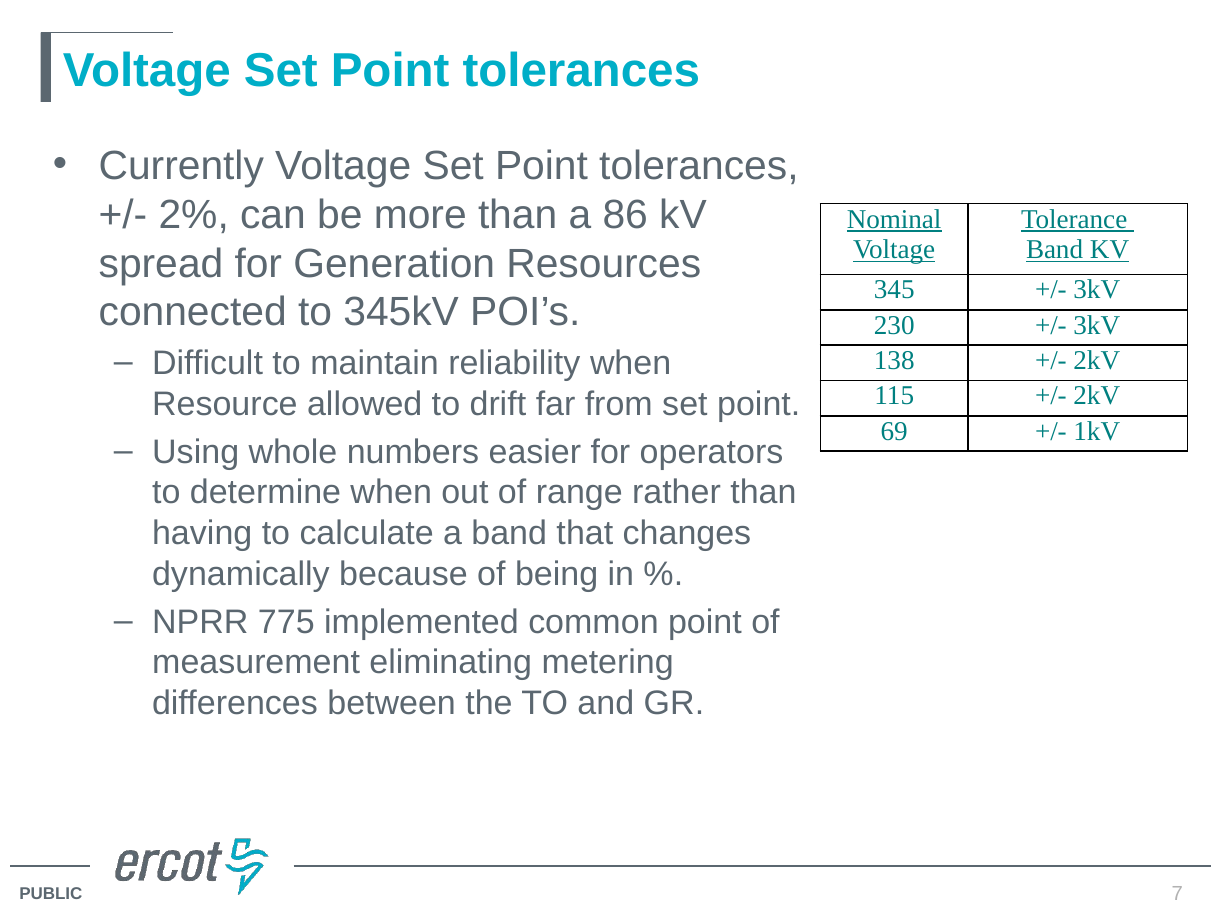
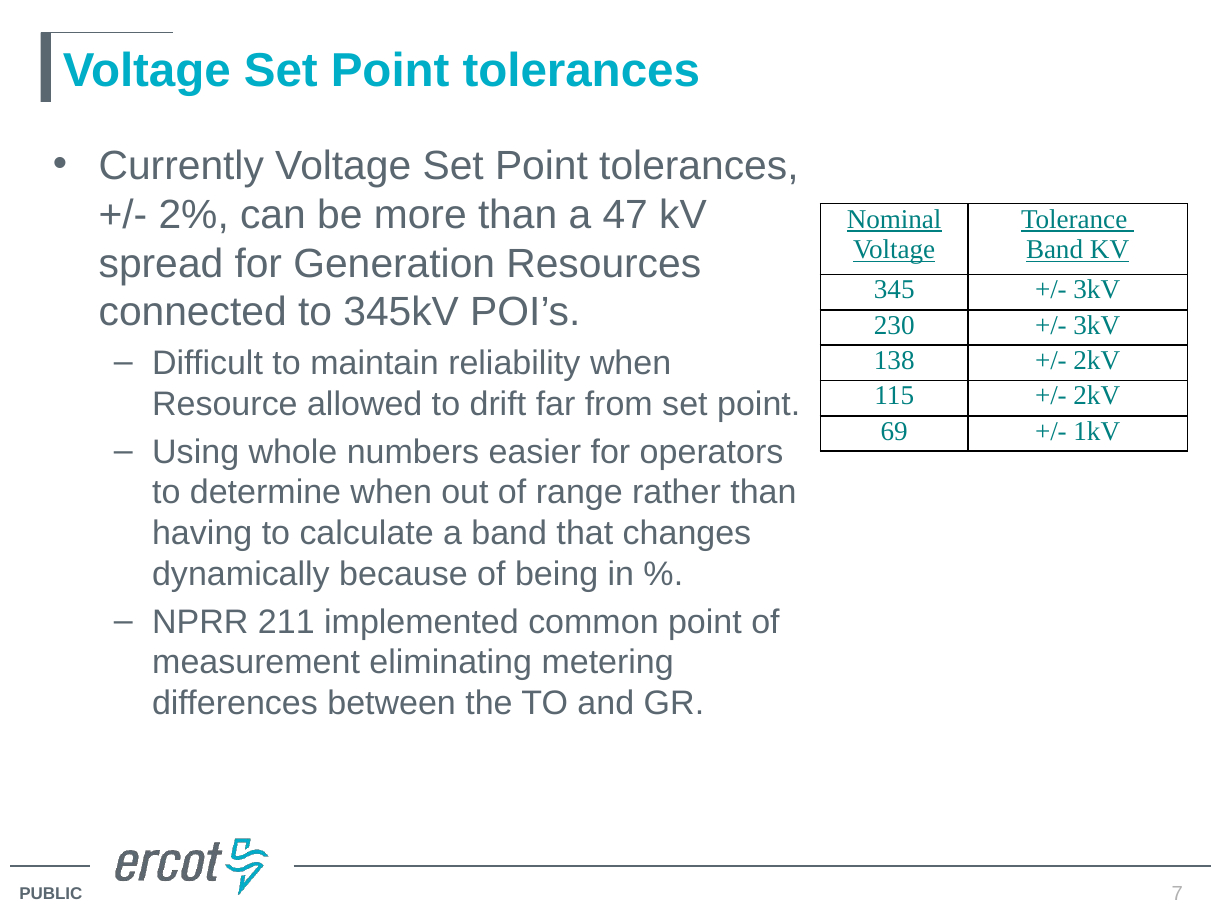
86: 86 -> 47 (625, 215)
775: 775 -> 211 (286, 622)
